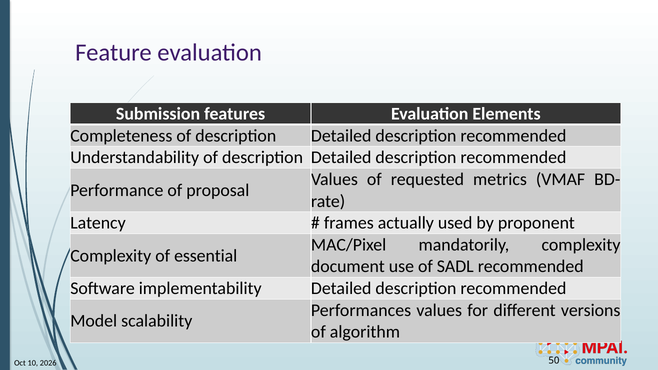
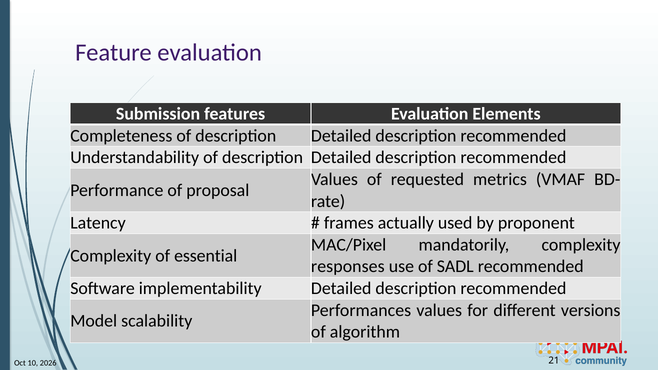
document: document -> responses (348, 267)
50: 50 -> 21 (554, 361)
